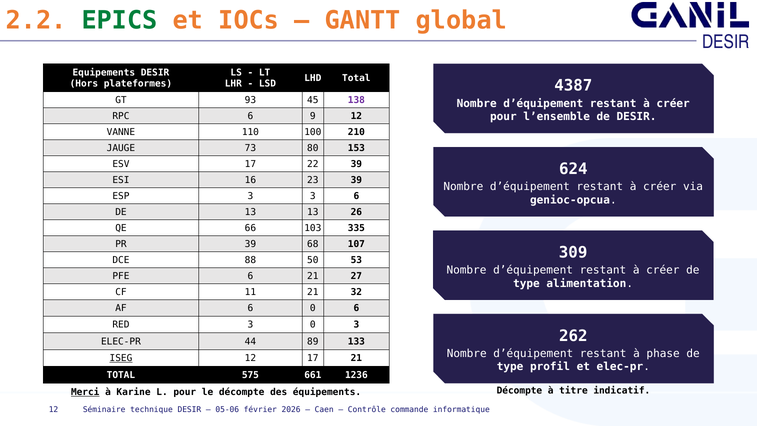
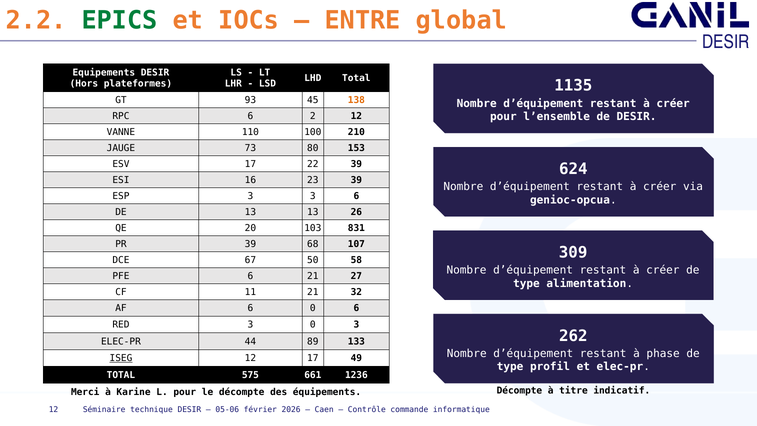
GANTT: GANTT -> ENTRE (363, 20)
4387: 4387 -> 1135 (573, 86)
138 colour: purple -> orange (356, 100)
9: 9 -> 2 (313, 116)
66: 66 -> 20 (250, 228)
335: 335 -> 831 (356, 228)
88: 88 -> 67 (250, 260)
53: 53 -> 58 (356, 260)
17 21: 21 -> 49 (356, 358)
Merci underline: present -> none (85, 392)
